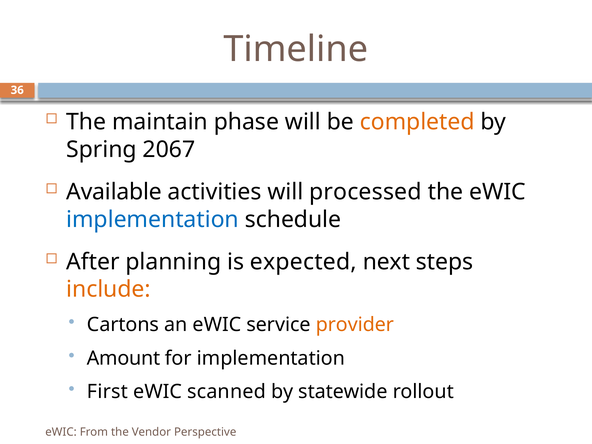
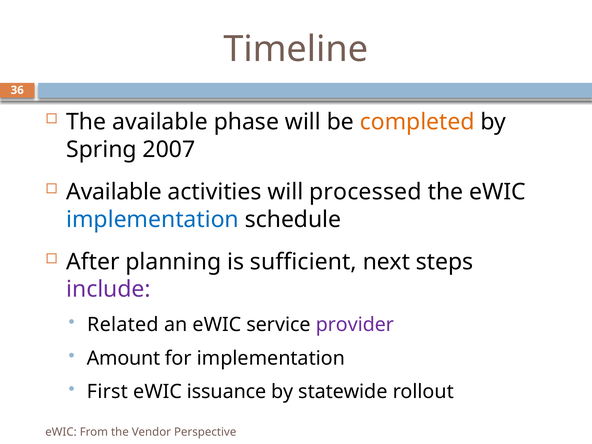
The maintain: maintain -> available (160, 122)
2067: 2067 -> 2007 (169, 149)
expected: expected -> sufficient (303, 262)
include colour: orange -> purple (108, 289)
Cartons: Cartons -> Related (123, 325)
provider colour: orange -> purple (355, 325)
scanned: scanned -> issuance (227, 392)
